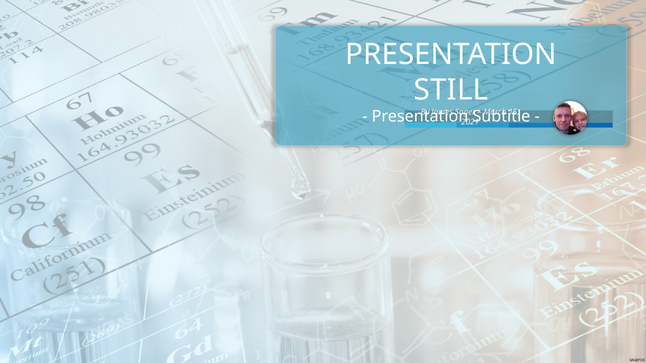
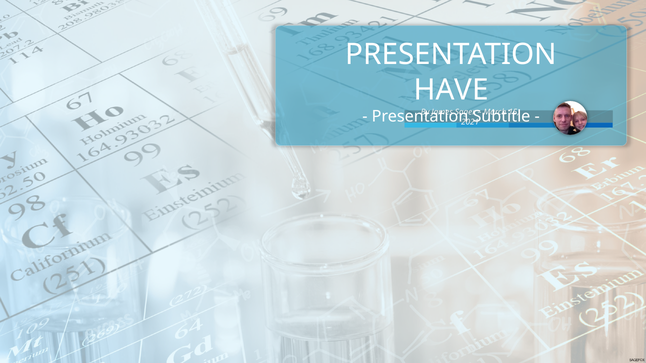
STILL: STILL -> HAVE (451, 90)
